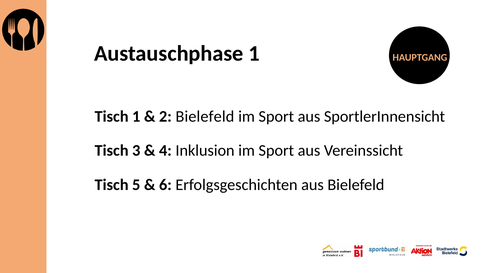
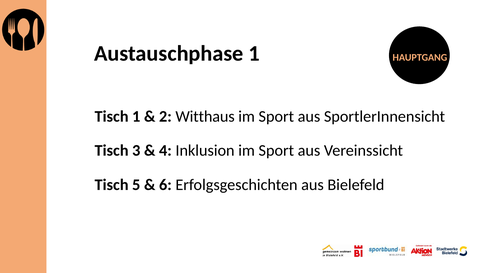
2 Bielefeld: Bielefeld -> Witthaus (205, 116)
